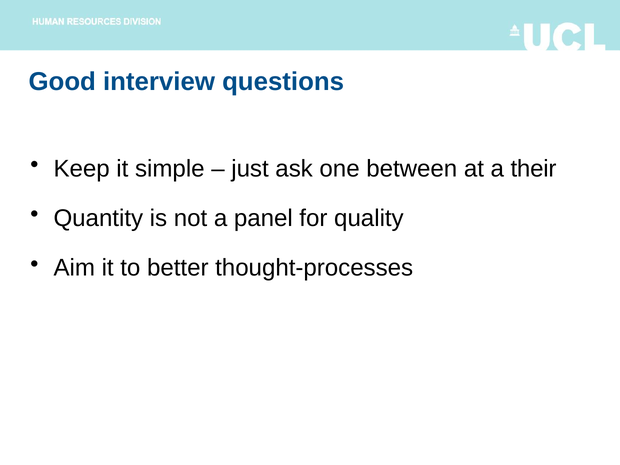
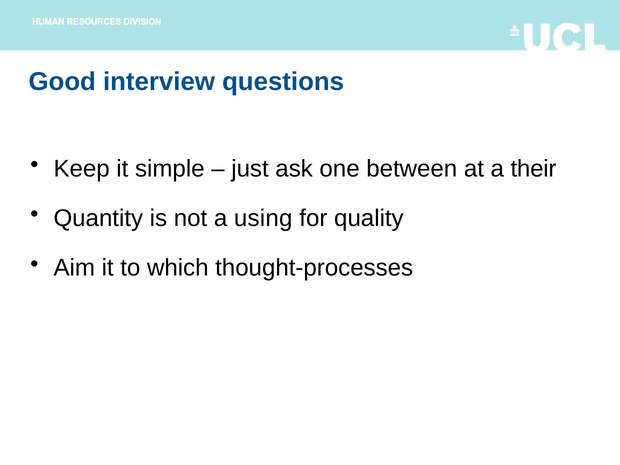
panel: panel -> using (263, 218)
better: better -> which (178, 268)
